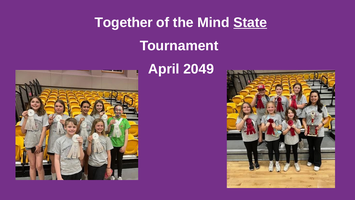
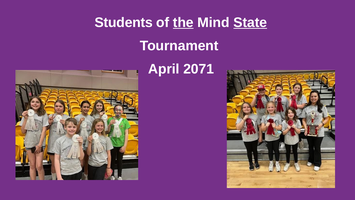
Together: Together -> Students (124, 22)
the underline: none -> present (183, 22)
2049: 2049 -> 2071 (199, 69)
